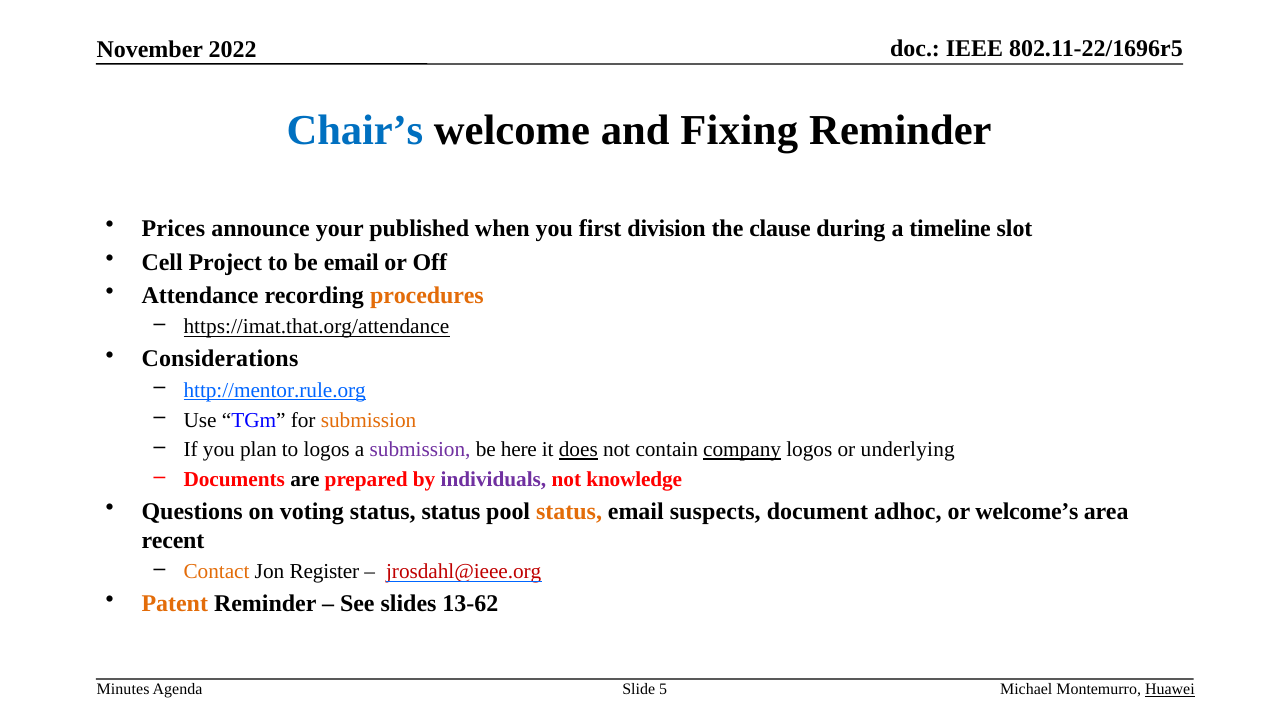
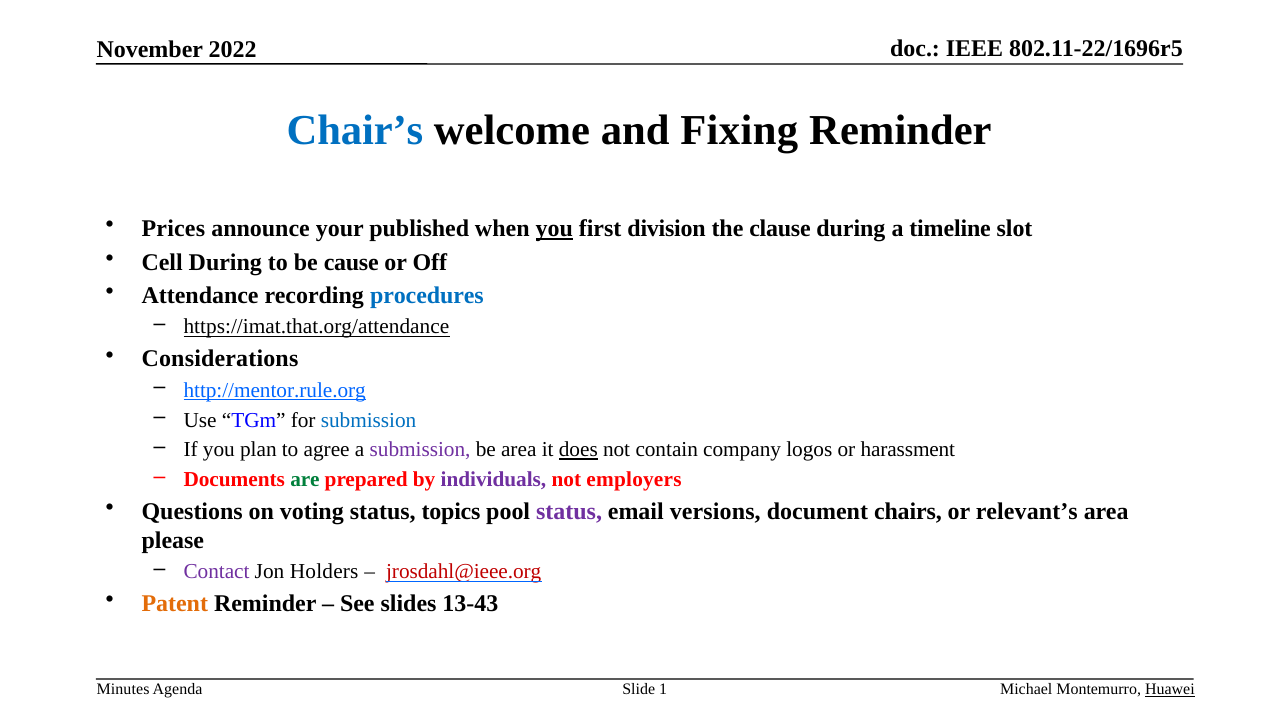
you underline: none -> present (554, 229)
Cell Project: Project -> During (225, 262)
be email: email -> cause (351, 262)
procedures colour: orange -> blue (427, 296)
submission colour: orange -> blue (369, 420)
to logos: logos -> agree (327, 450)
be here: here -> area (519, 450)
company underline: present -> none (742, 450)
underlying: underlying -> harassment (908, 450)
are colour: black -> green (305, 480)
knowledge: knowledge -> employers (634, 480)
status status: status -> topics (451, 512)
status colour: orange -> purple (569, 512)
suspects: suspects -> versions (715, 512)
adhoc: adhoc -> chairs (908, 512)
welcome’s: welcome’s -> relevant’s (1027, 512)
recent: recent -> please (173, 541)
Contact colour: orange -> purple (217, 572)
Register: Register -> Holders (324, 572)
13-62: 13-62 -> 13-43 (470, 604)
5: 5 -> 1 (663, 690)
